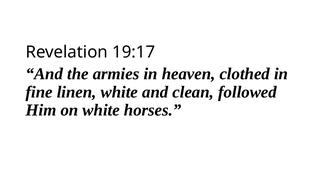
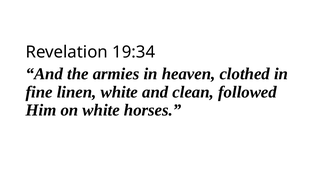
19:17: 19:17 -> 19:34 (134, 52)
